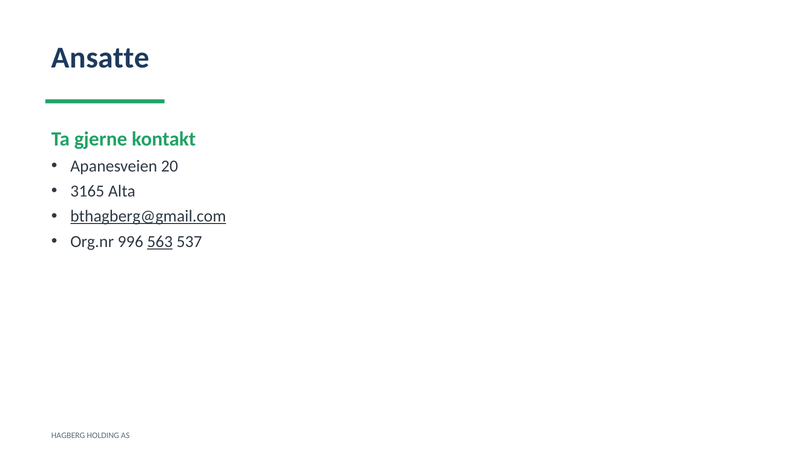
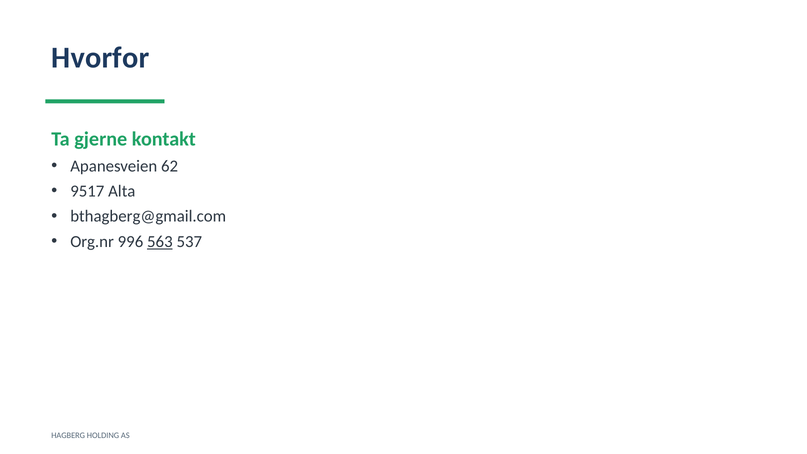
Ansatte: Ansatte -> Hvorfor (100, 58)
20: 20 -> 62 (170, 166)
3165: 3165 -> 9517 (87, 191)
bthagberg@gmail.com underline: present -> none (148, 216)
